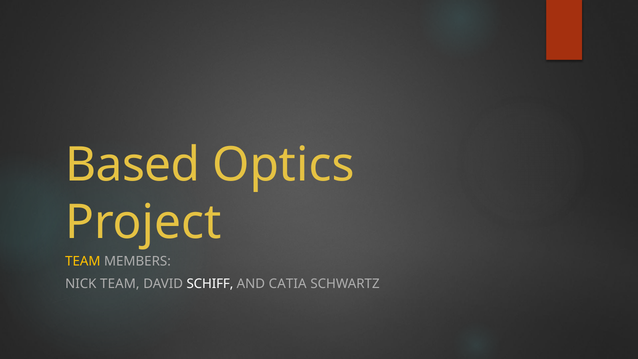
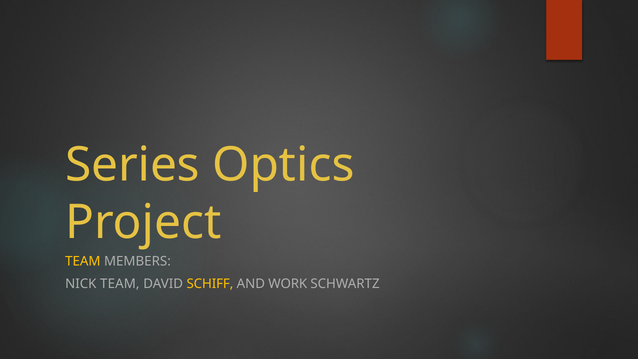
Based: Based -> Series (133, 165)
SCHIFF colour: white -> yellow (210, 284)
CATIA: CATIA -> WORK (288, 284)
